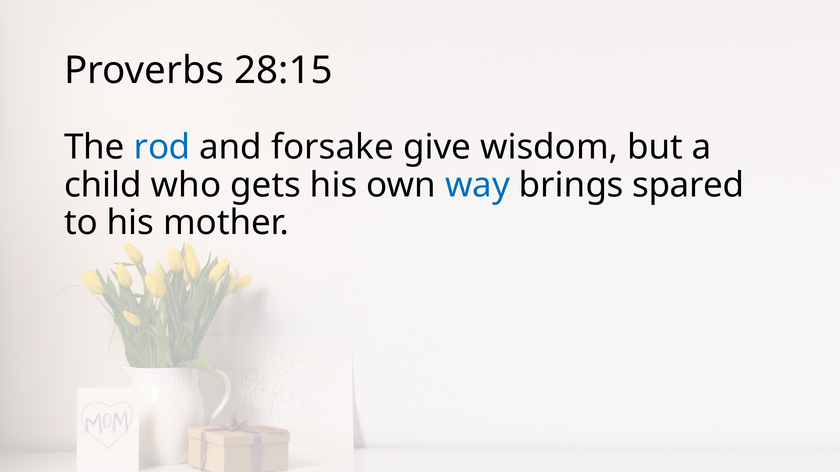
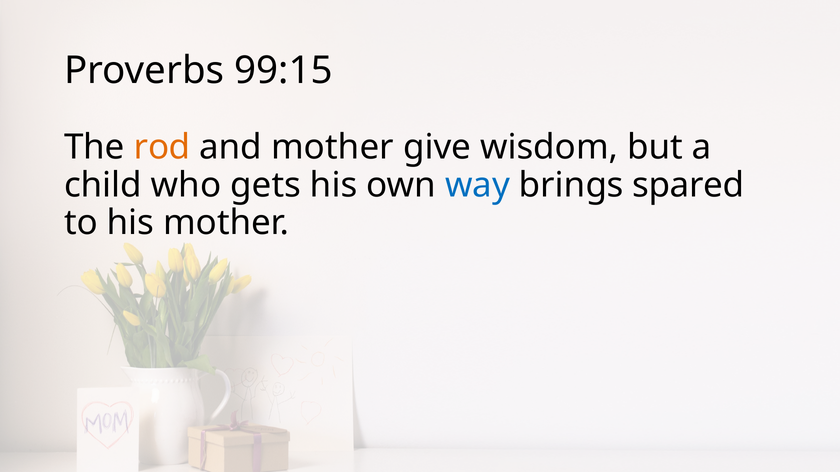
28:15: 28:15 -> 99:15 (283, 71)
rod colour: blue -> orange (162, 148)
and forsake: forsake -> mother (332, 148)
